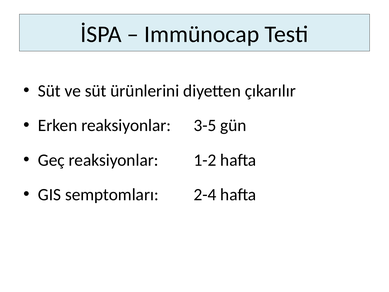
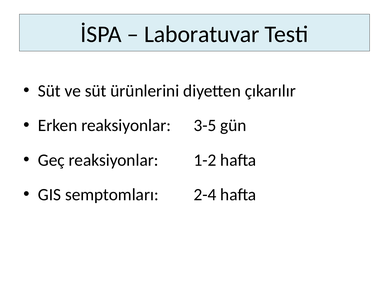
Immünocap: Immünocap -> Laboratuvar (202, 34)
